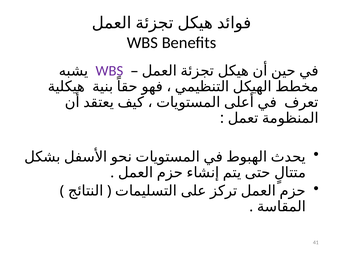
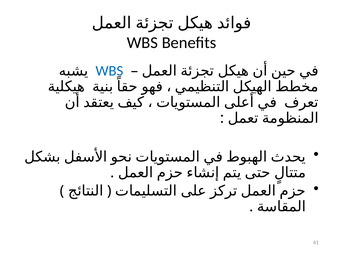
WBS colour: purple -> blue (109, 71)
